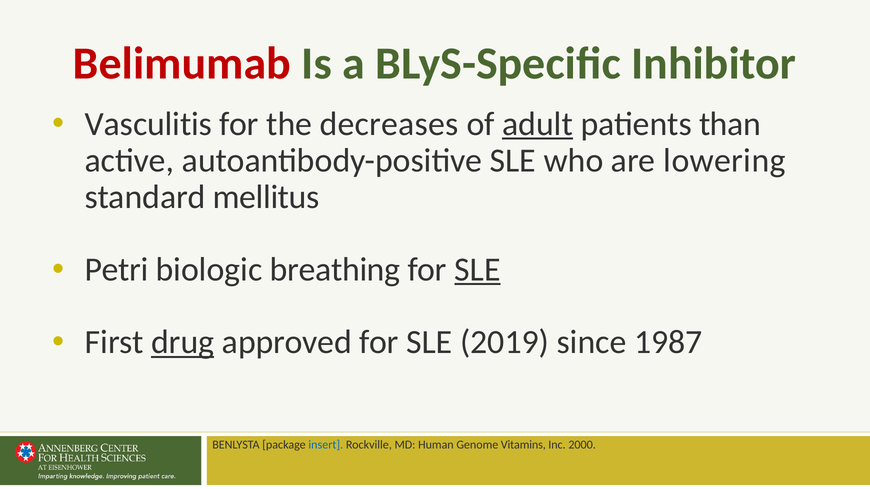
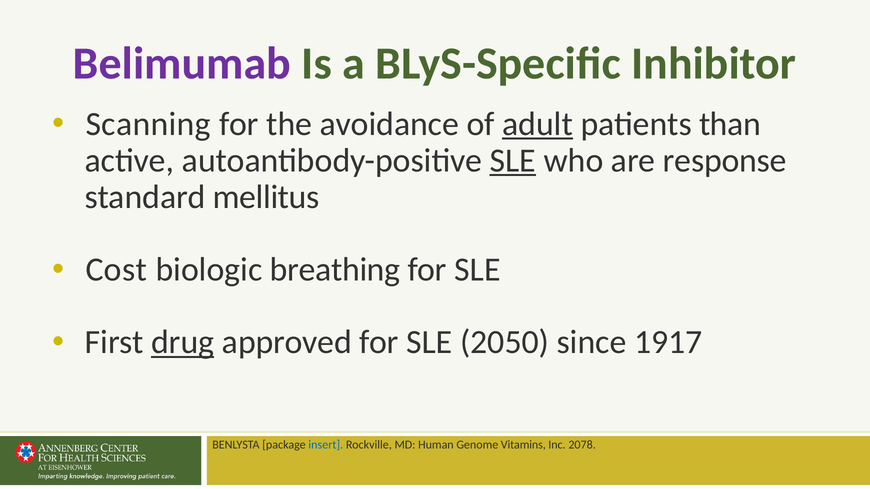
Belimumab colour: red -> purple (182, 64)
Vasculitis: Vasculitis -> Scanning (148, 124)
decreases: decreases -> avoidance (389, 124)
SLE underline: none -> present (513, 161)
lowering: lowering -> response (725, 161)
Petri: Petri -> Cost (116, 270)
SLE underline: present -> none (477, 270)
2019: 2019 -> 2050 (505, 343)
1987: 1987 -> 1917 (668, 343)
2000: 2000 -> 2078 (582, 445)
